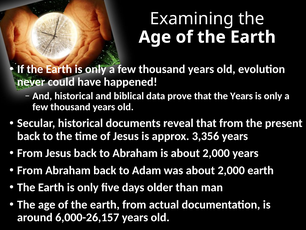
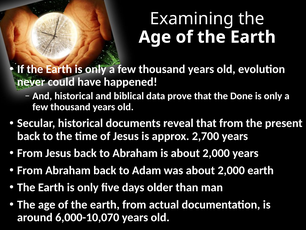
the Years: Years -> Done (242, 96)
3,356: 3,356 -> 2,700 (206, 136)
6,000-26,157: 6,000-26,157 -> 6,000-10,070 (87, 217)
